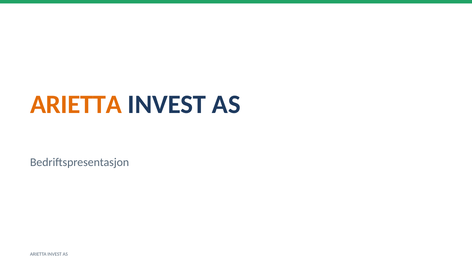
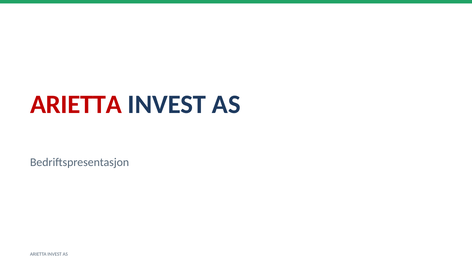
ARIETTA colour: orange -> red (76, 105)
